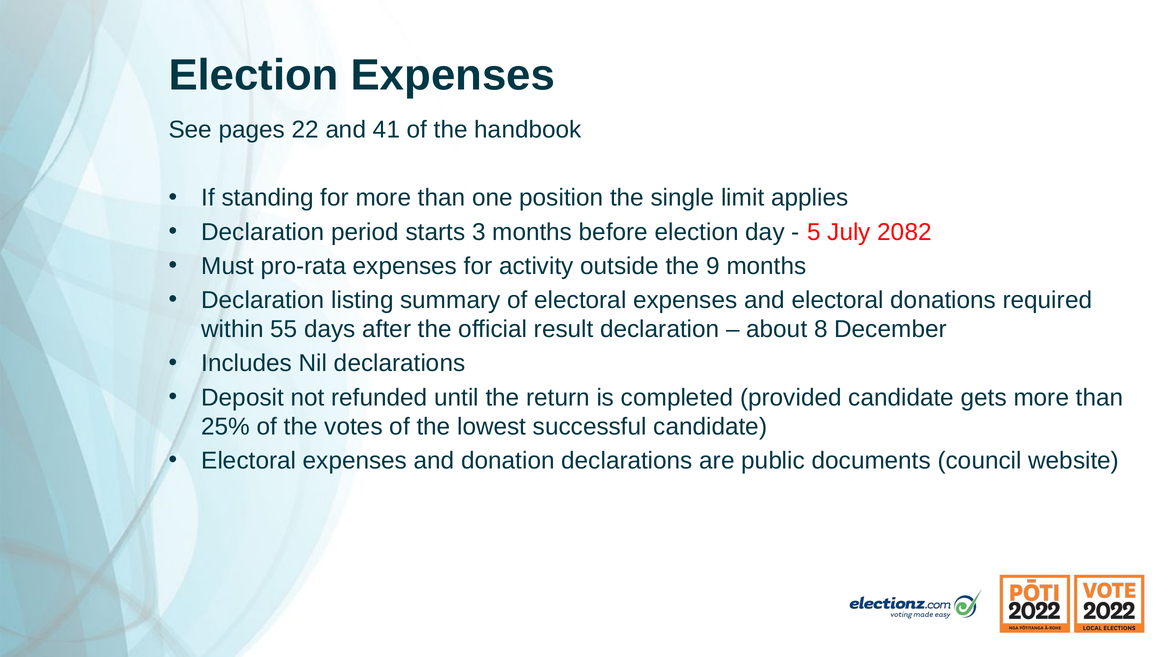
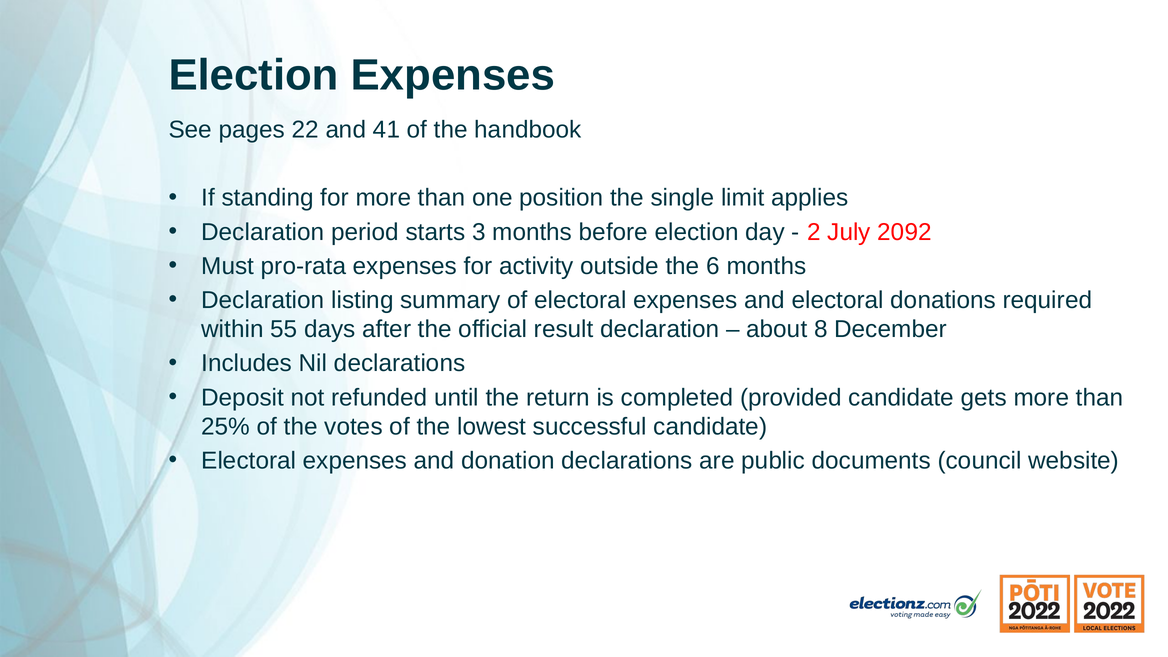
5: 5 -> 2 (814, 232)
2082: 2082 -> 2092 (905, 232)
9: 9 -> 6 (713, 266)
